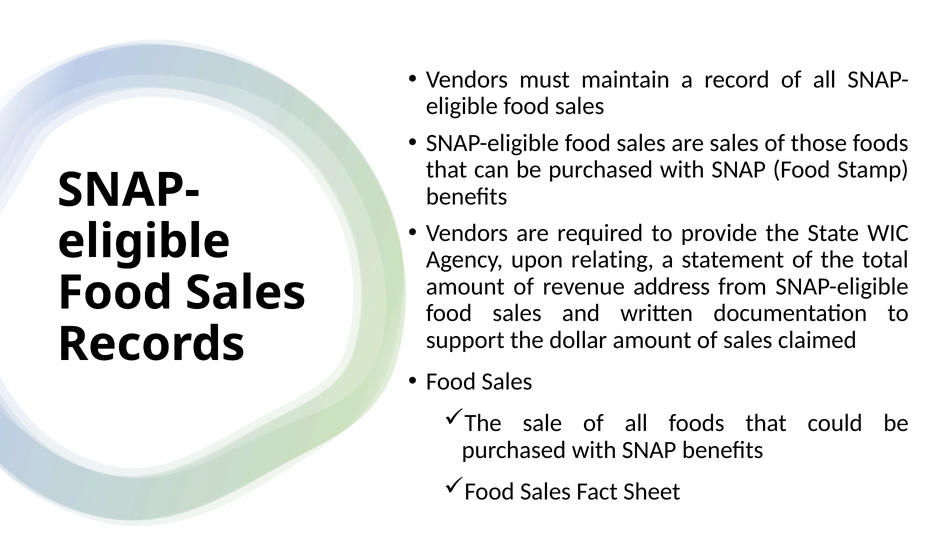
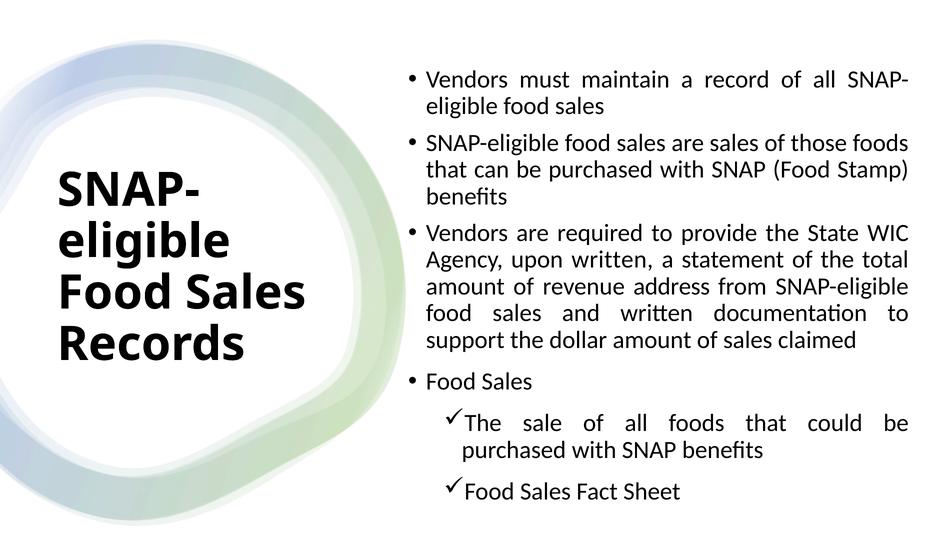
upon relating: relating -> written (612, 260)
